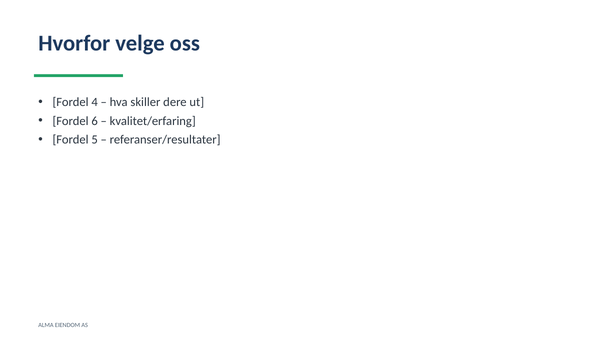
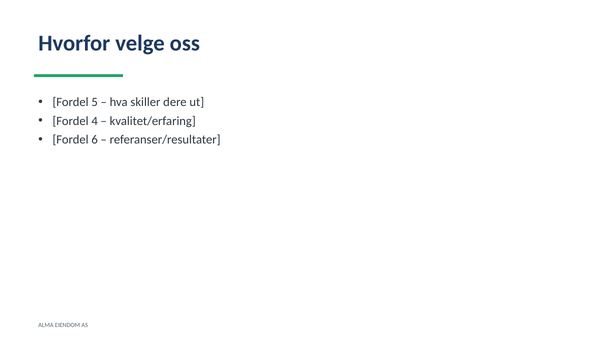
4: 4 -> 5 (95, 102)
6: 6 -> 4 (95, 121)
5: 5 -> 6 (95, 140)
